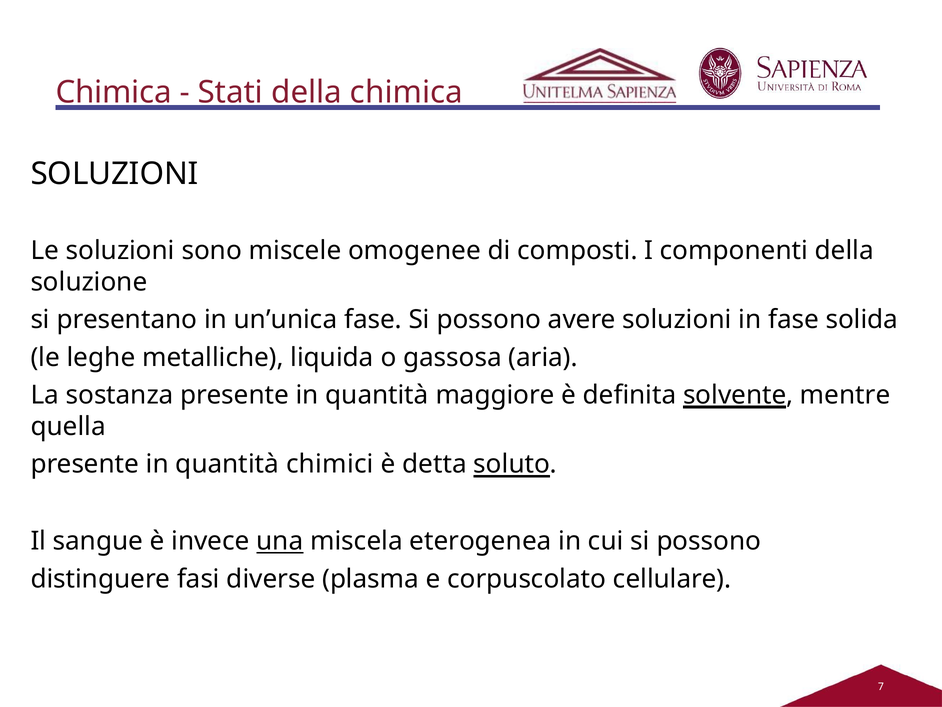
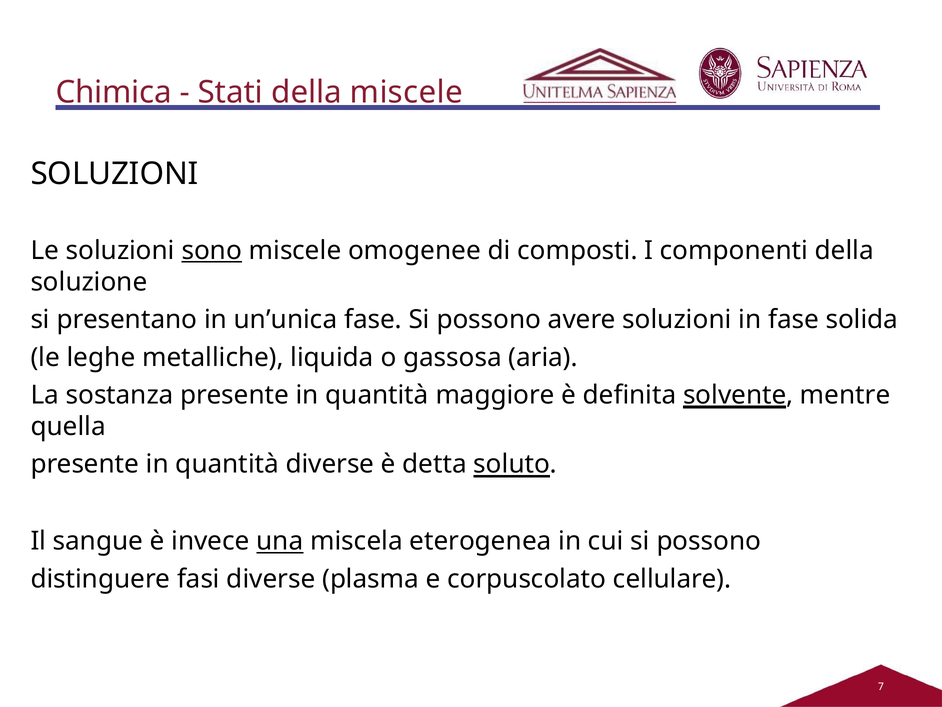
della chimica: chimica -> miscele (406, 92)
sono underline: none -> present (212, 250)
quantità chimici: chimici -> diverse (330, 464)
